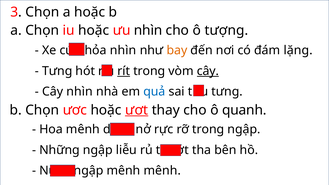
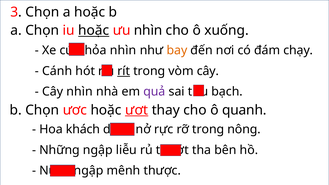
hoặc underline: none -> present (94, 30)
tượng: tượng -> xuống (227, 30)
lặng: lặng -> chạy (298, 50)
Tưng: Tưng -> Cánh (57, 71)
cây underline: present -> none (208, 71)
quả colour: blue -> purple (154, 92)
tưng: tưng -> bạch (227, 92)
Hoa mênh: mênh -> khách (83, 129)
trong ngập: ngập -> nông (244, 129)
mênh mênh: mênh -> thược (162, 171)
